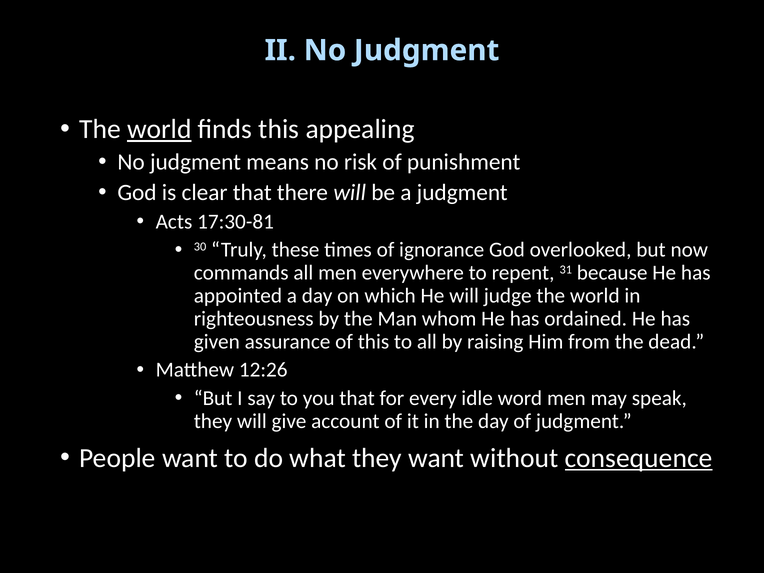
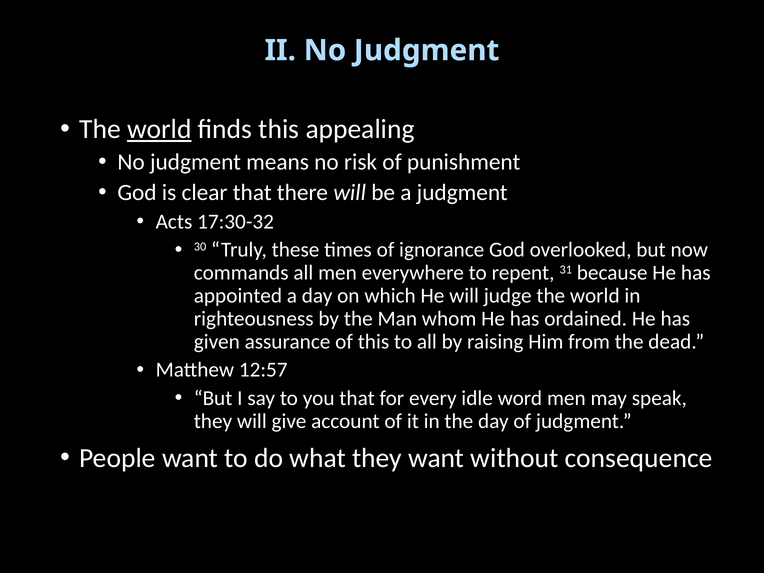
17:30-81: 17:30-81 -> 17:30-32 (236, 222)
12:26: 12:26 -> 12:57 (263, 370)
consequence underline: present -> none (639, 458)
